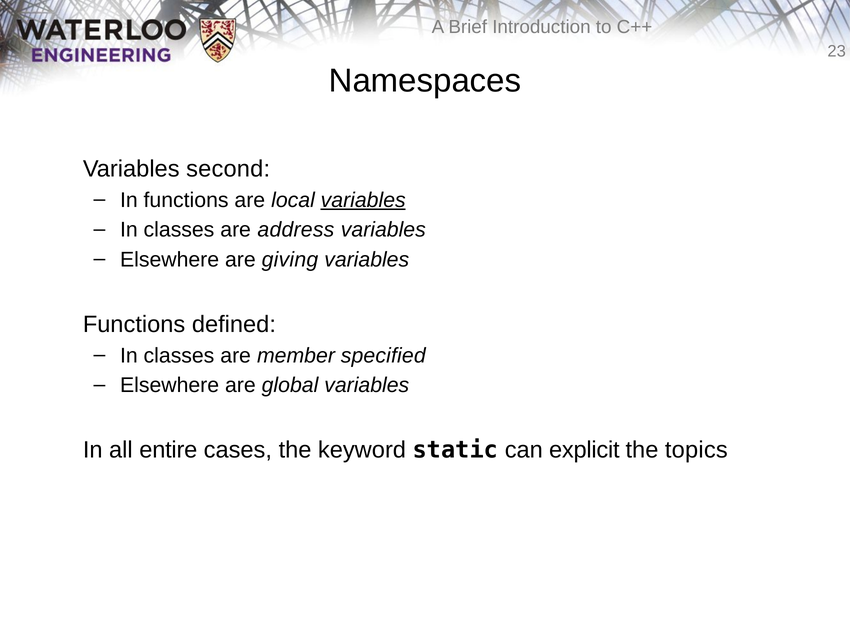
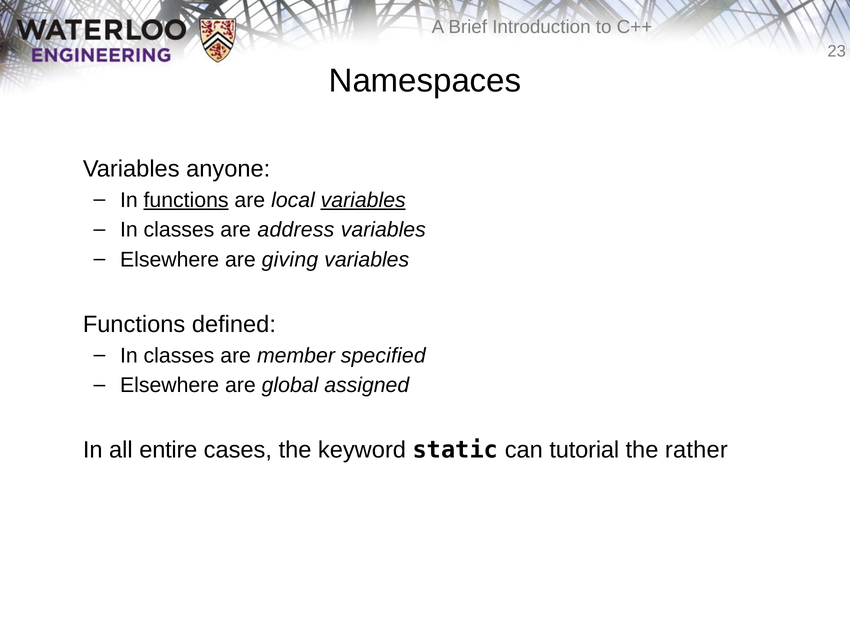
second: second -> anyone (228, 169)
functions underline: none -> present (186, 200)
global variables: variables -> assigned (367, 385)
explicit: explicit -> tutorial (584, 450)
topics: topics -> rather (696, 450)
